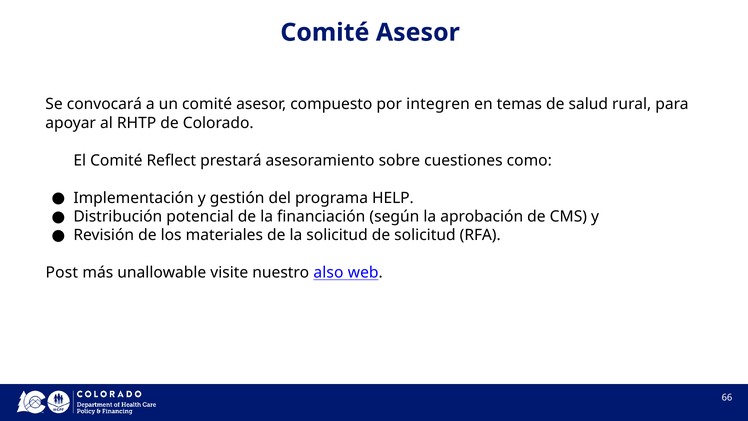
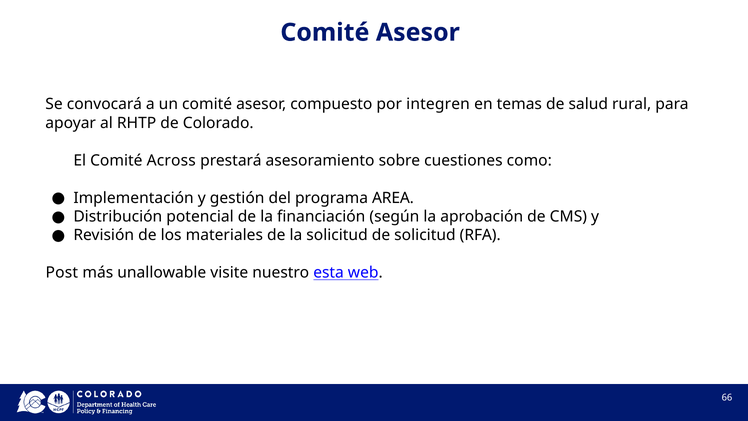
Reflect: Reflect -> Across (171, 160)
HELP: HELP -> AREA (393, 198)
also: also -> esta (329, 273)
